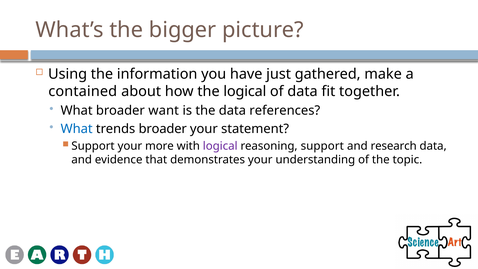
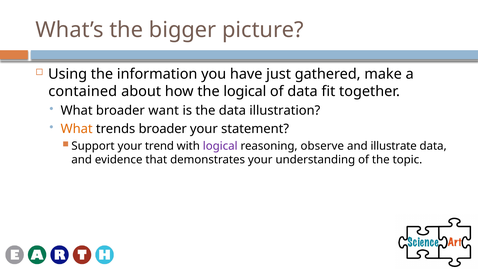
references: references -> illustration (285, 111)
What colour: blue -> orange (77, 129)
more: more -> trend (159, 146)
reasoning support: support -> observe (322, 146)
research: research -> illustrate (394, 146)
